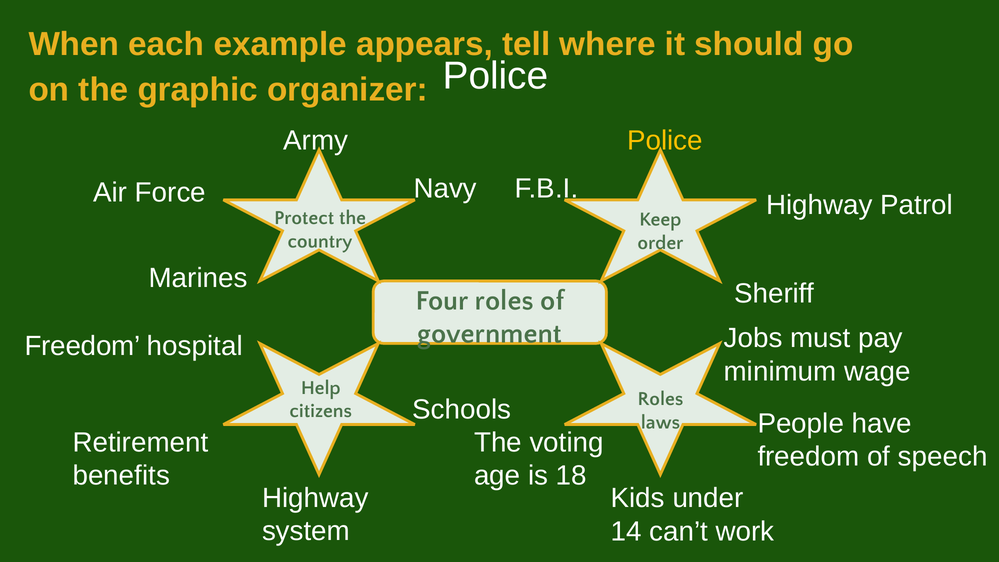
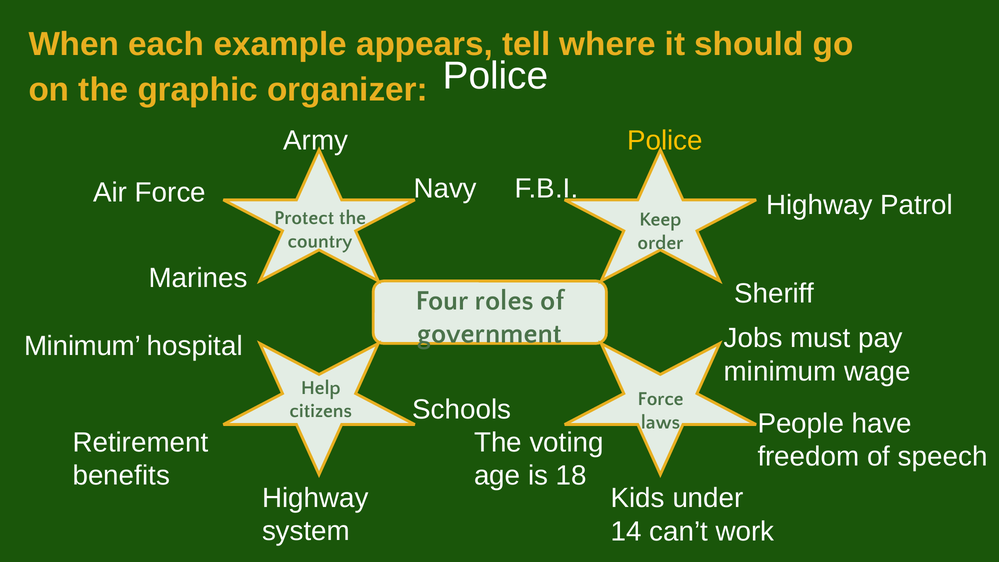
Freedom: Freedom -> Minimum (83, 346)
Roles: Roles -> Force (661, 399)
